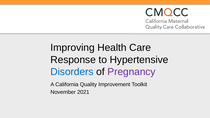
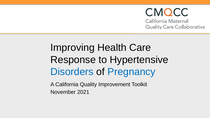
Pregnancy colour: purple -> blue (131, 72)
